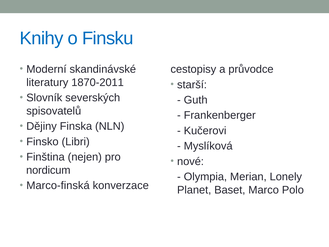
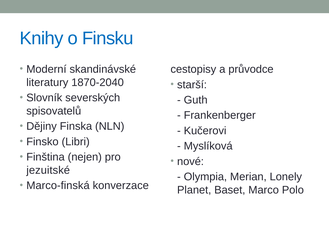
1870-2011: 1870-2011 -> 1870-2040 (98, 82)
nordicum: nordicum -> jezuitské (48, 170)
